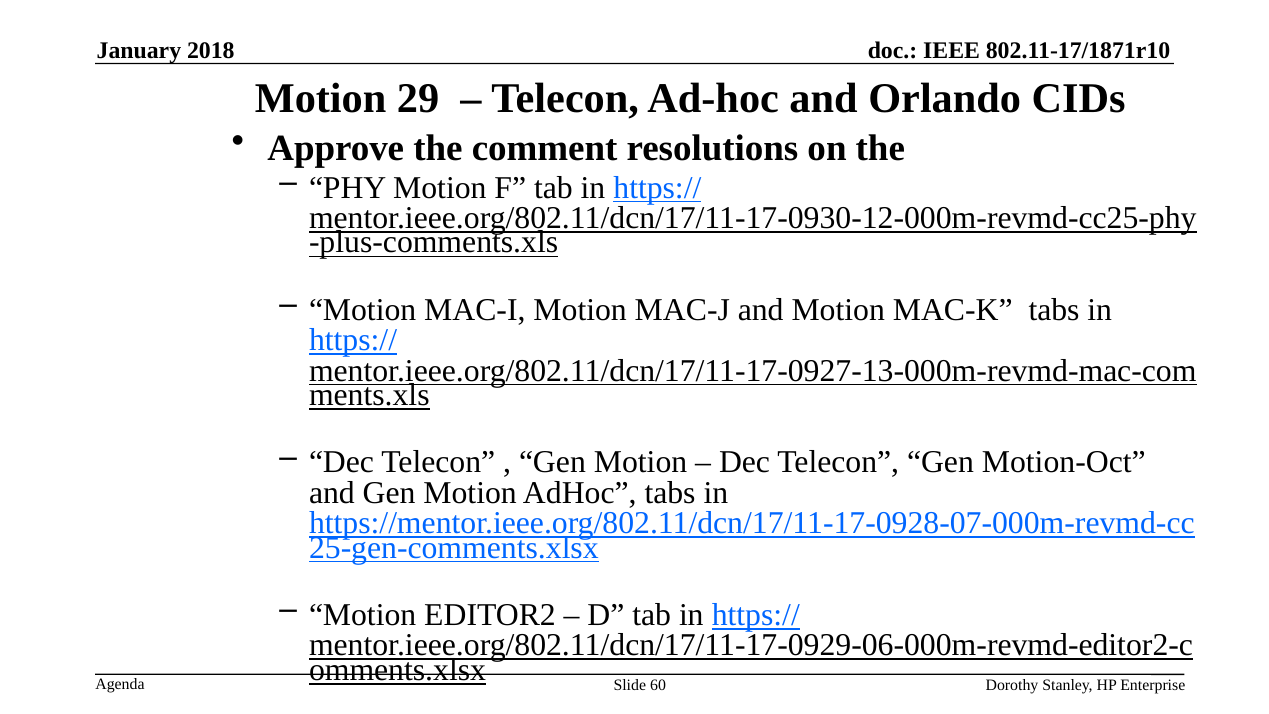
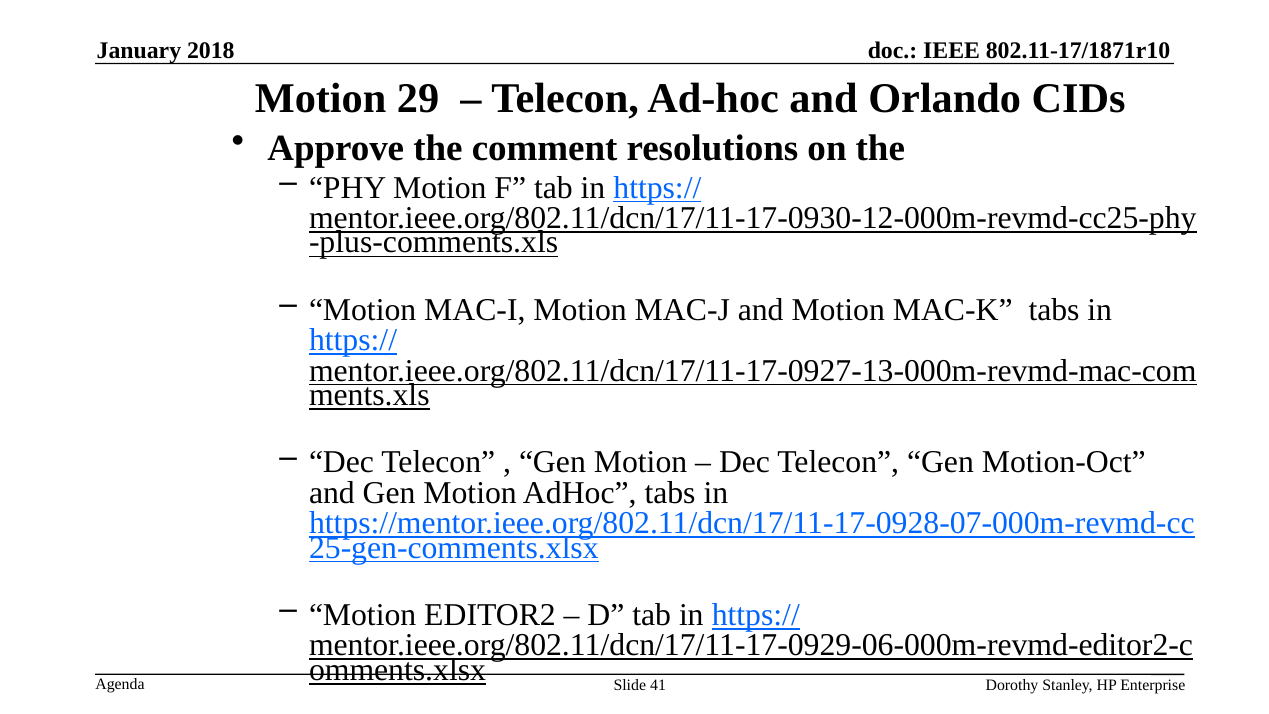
60: 60 -> 41 (658, 685)
